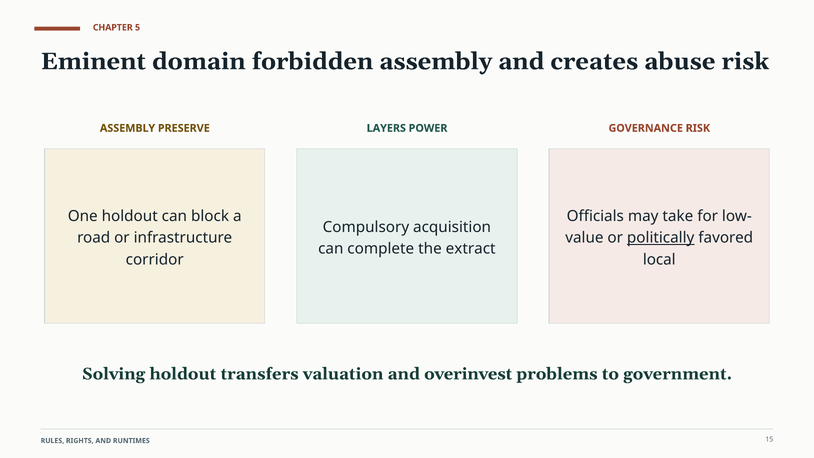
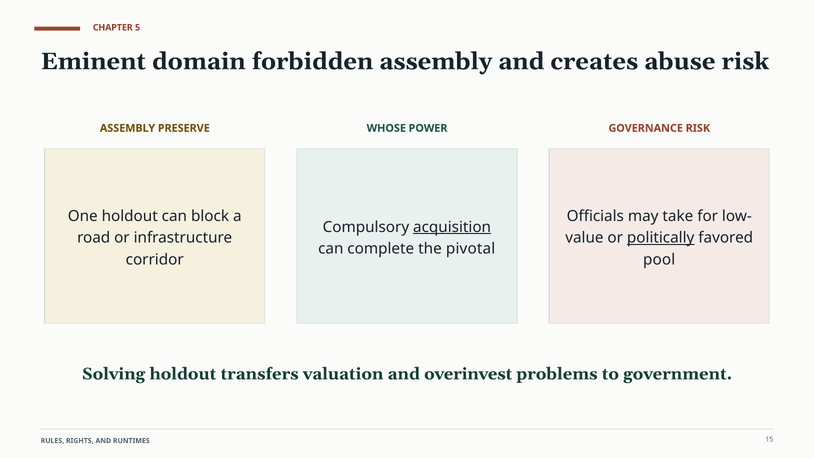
LAYERS: LAYERS -> WHOSE (386, 128)
acquisition underline: none -> present (452, 227)
extract: extract -> pivotal (471, 249)
local: local -> pool (659, 260)
